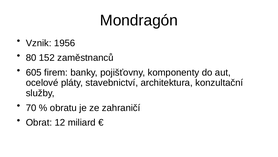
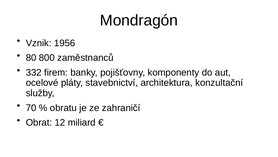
152: 152 -> 800 (47, 58)
605: 605 -> 332 (34, 72)
